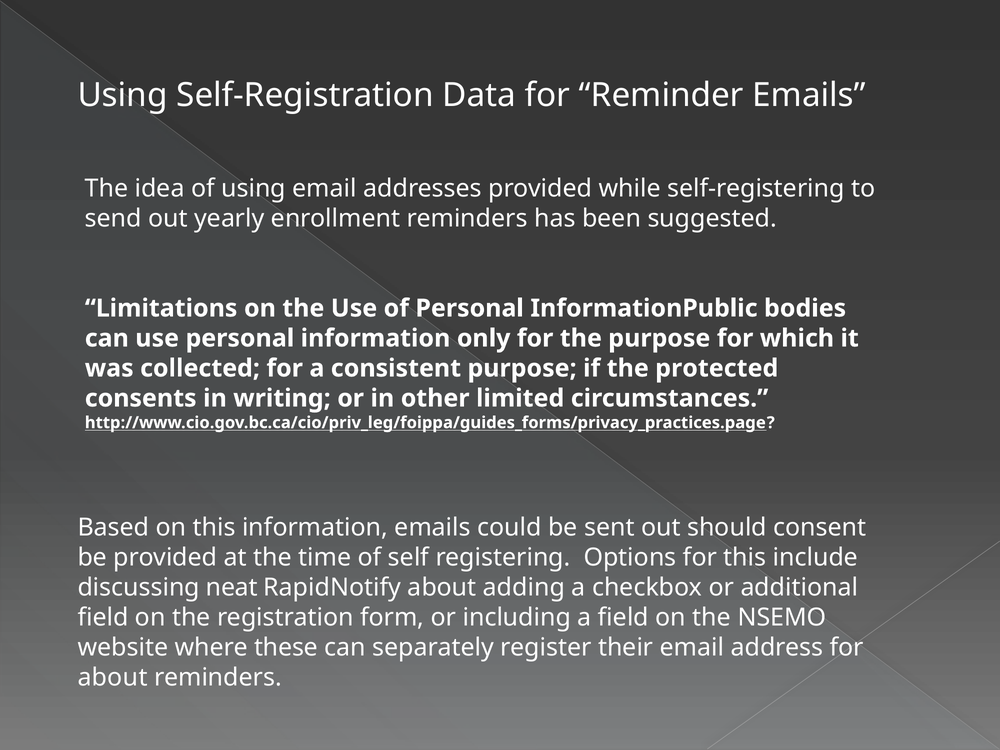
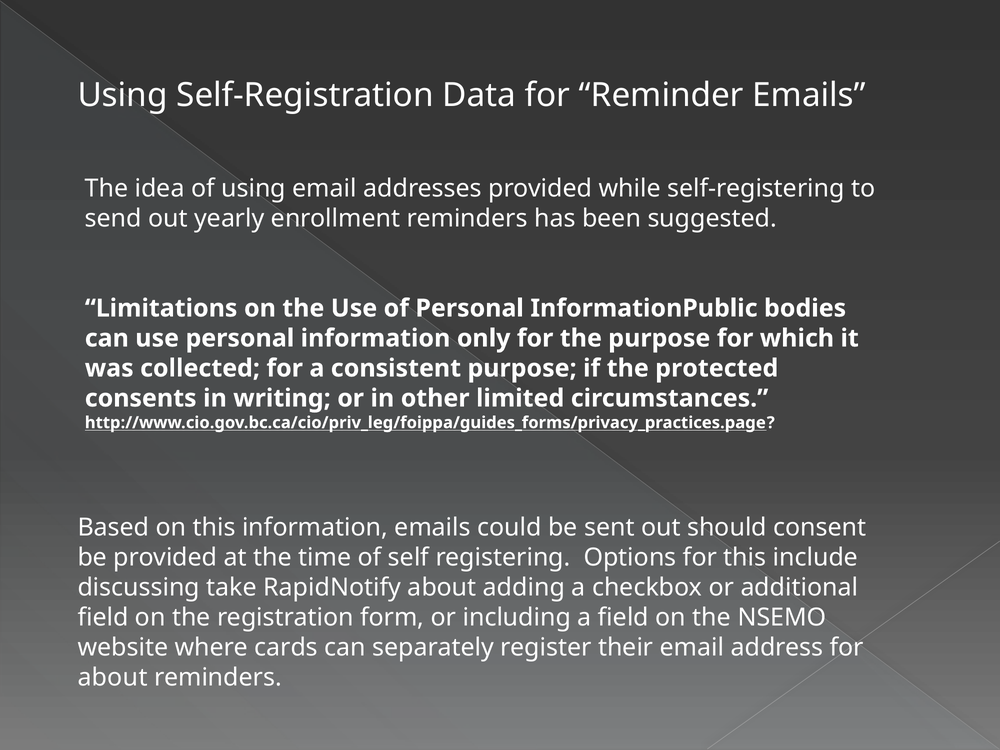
neat: neat -> take (232, 587)
these: these -> cards (286, 647)
